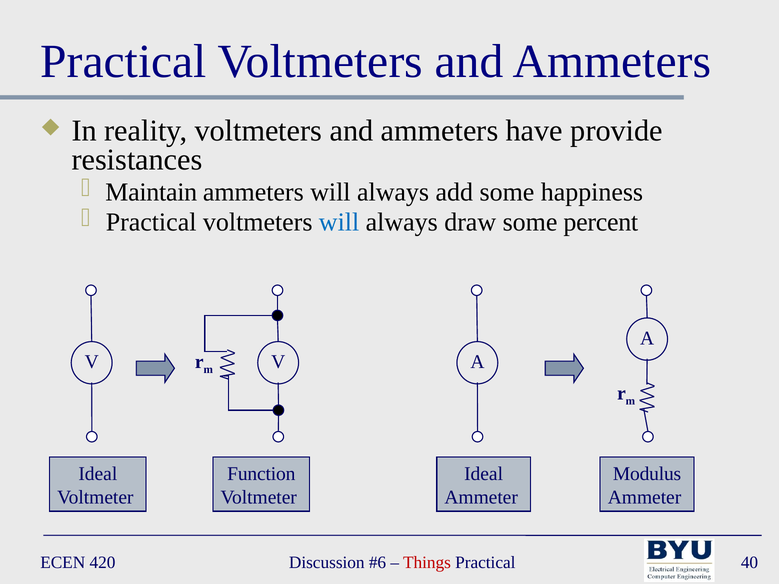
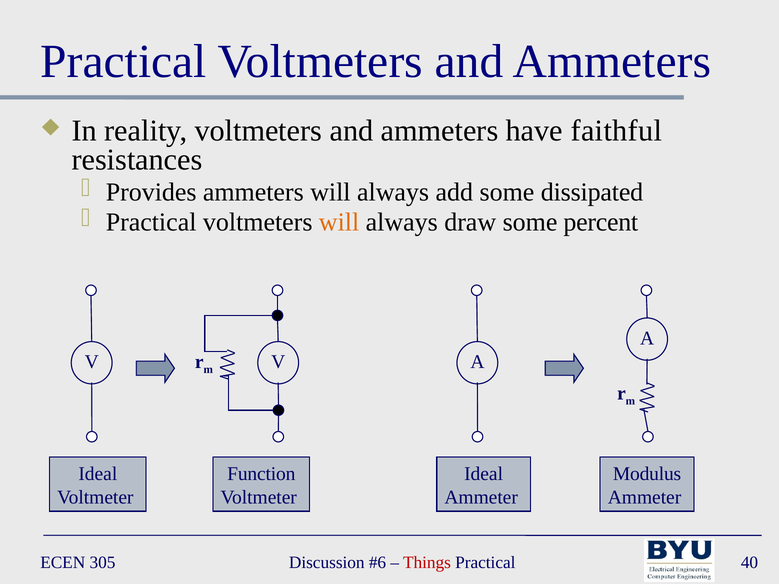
provide: provide -> faithful (616, 131)
Maintain: Maintain -> Provides (151, 192)
happiness: happiness -> dissipated (592, 192)
will colour: blue -> orange (339, 222)
420: 420 -> 305 (103, 563)
